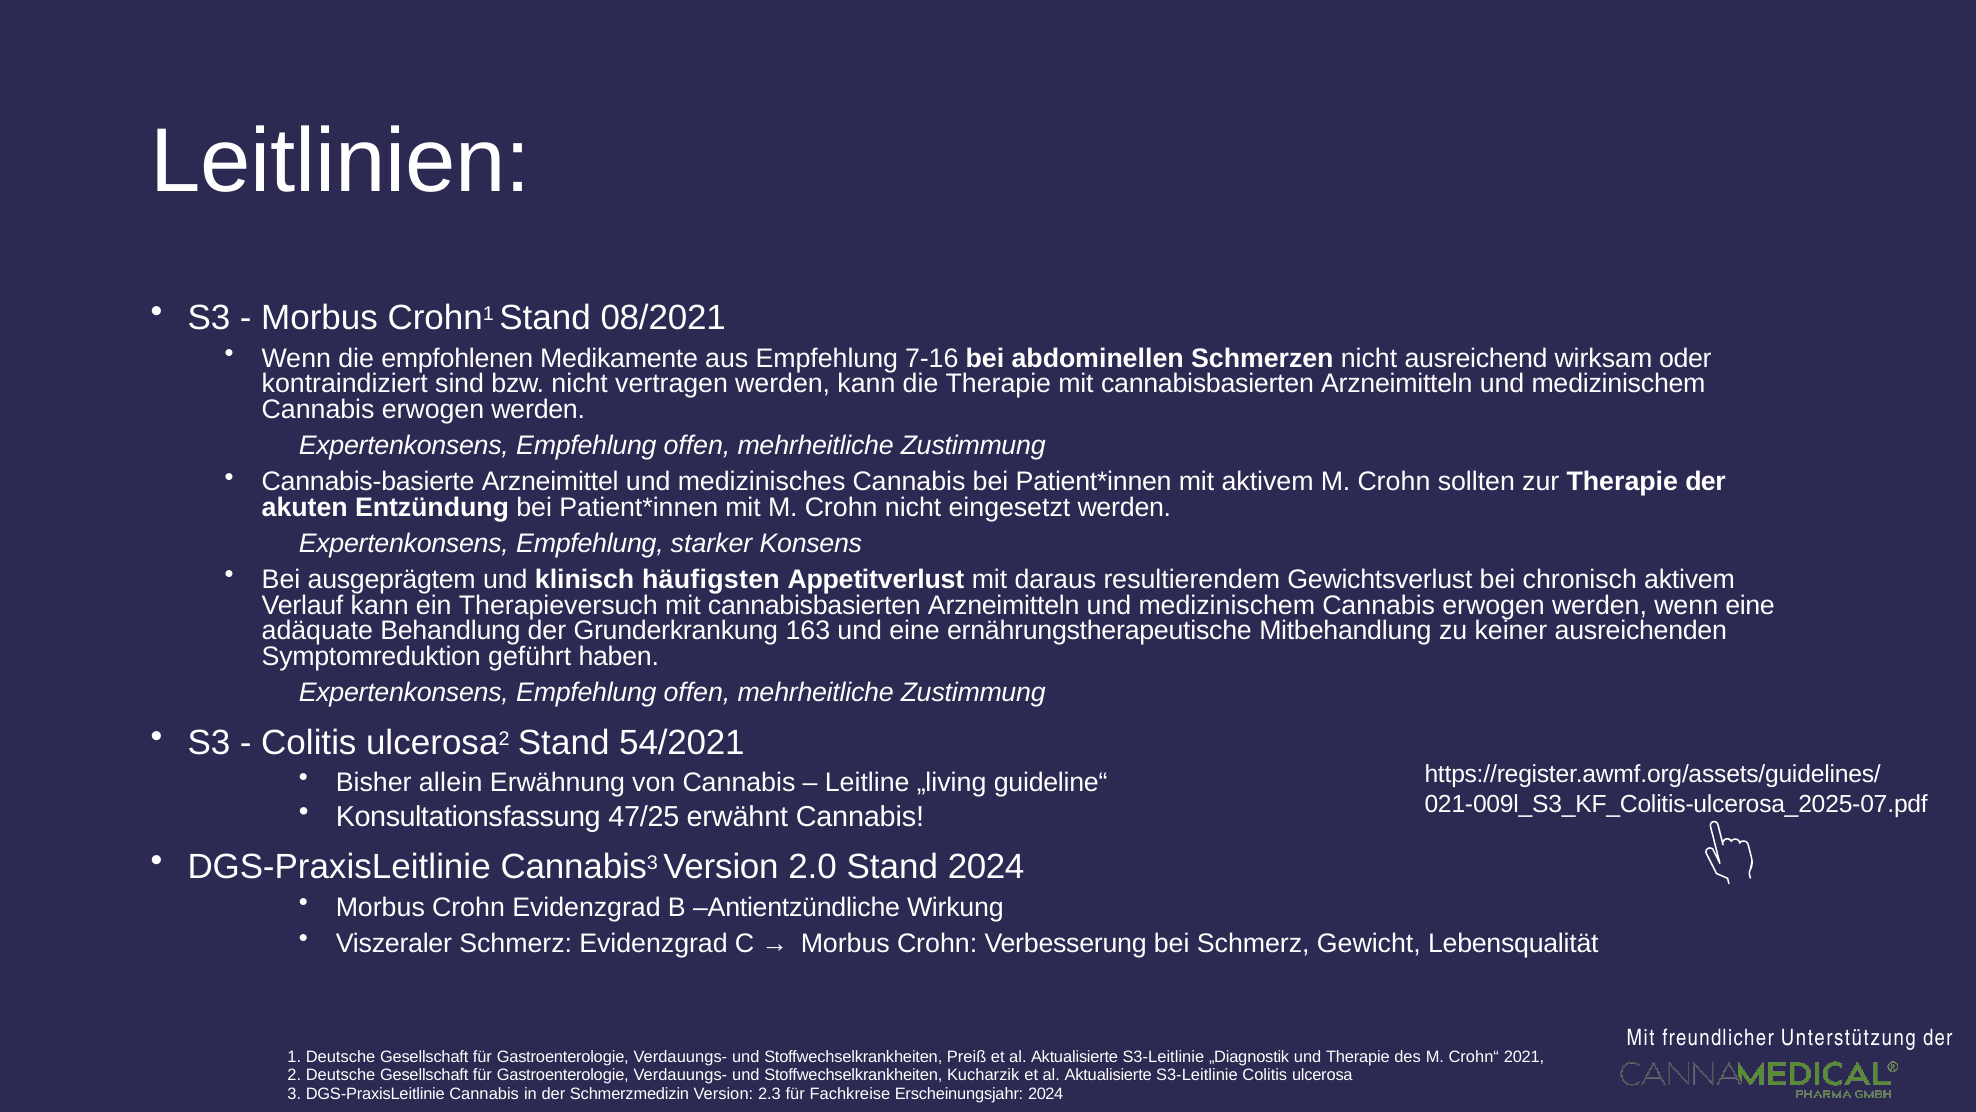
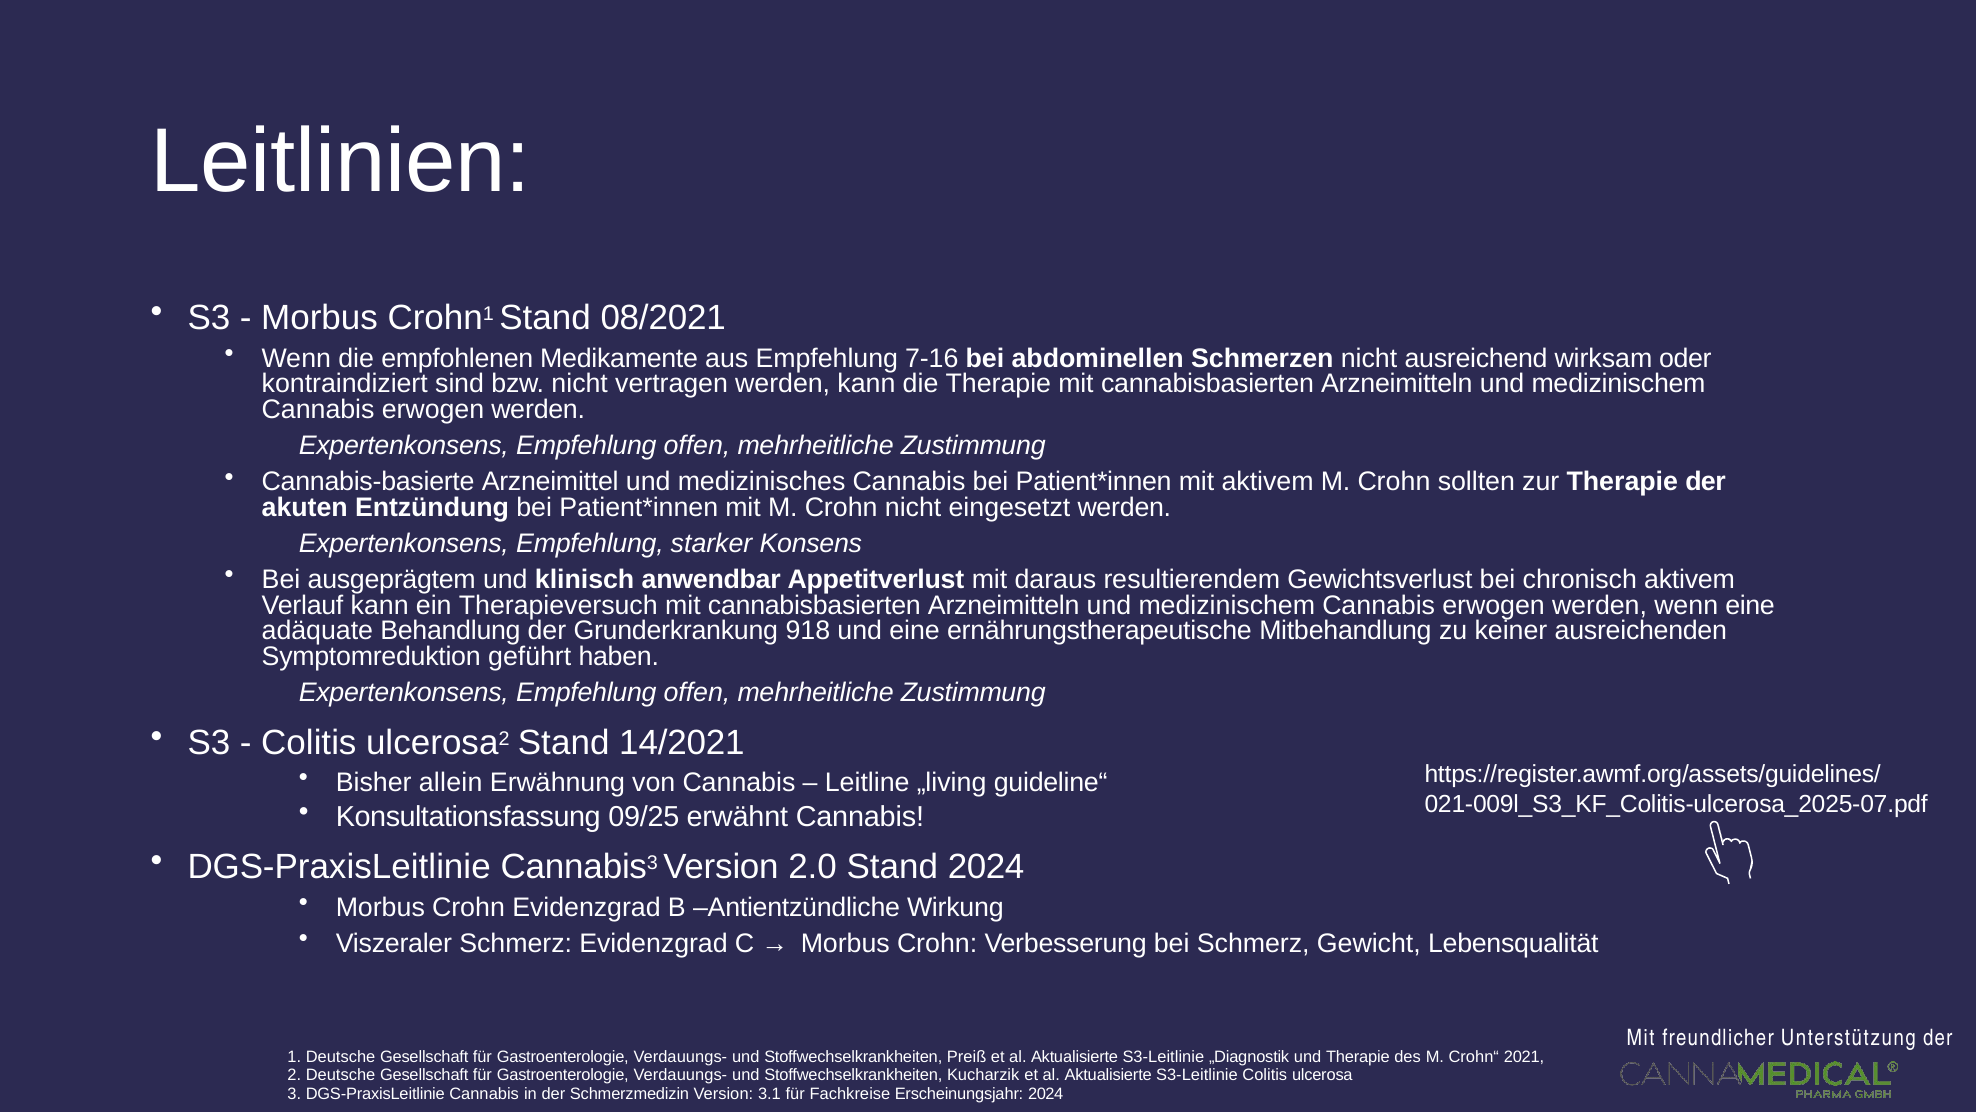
häufigsten: häufigsten -> anwendbar (711, 579)
163: 163 -> 918 (808, 631)
54/2021: 54/2021 -> 14/2021 (682, 742)
47/25: 47/25 -> 09/25 (644, 816)
2.3: 2.3 -> 3.1 (769, 1093)
